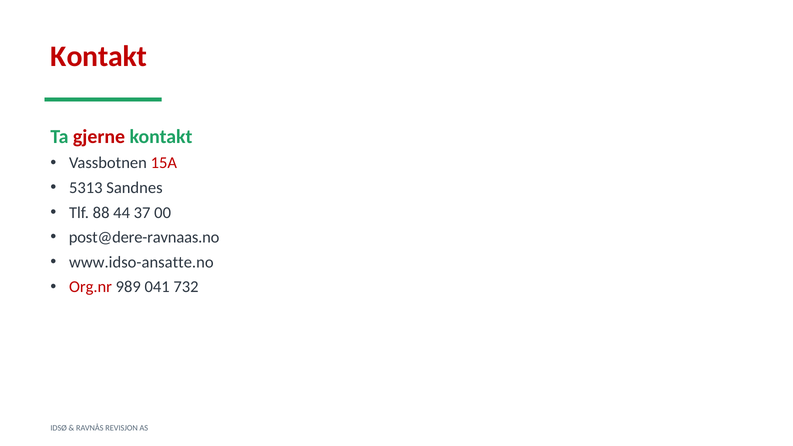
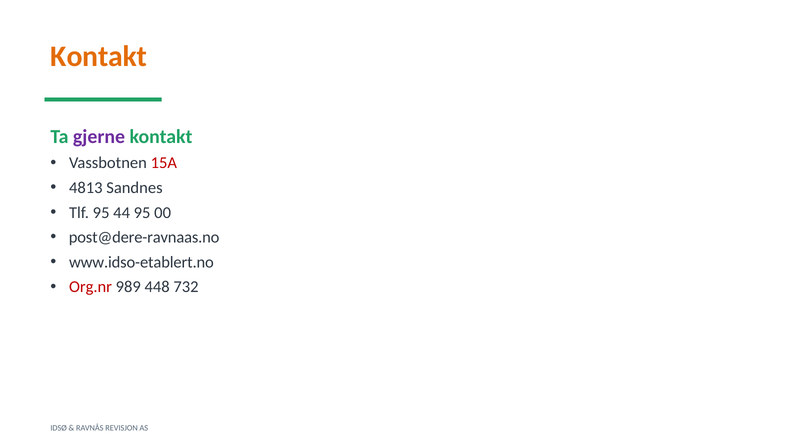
Kontakt colour: red -> orange (99, 57)
gjerne colour: red -> purple (99, 137)
5313: 5313 -> 4813 (86, 188)
Tlf 88: 88 -> 95 (101, 213)
44 37: 37 -> 95 (142, 213)
www.idso-ansatte.no: www.idso-ansatte.no -> www.idso-etablert.no (141, 262)
041: 041 -> 448 (157, 287)
